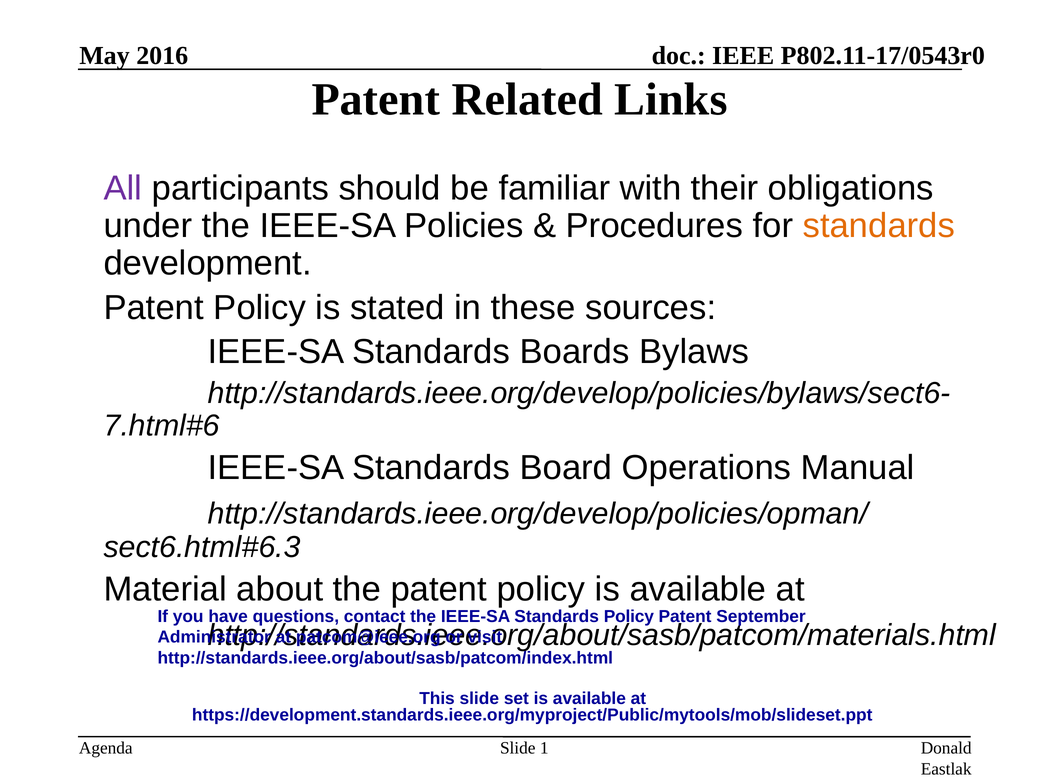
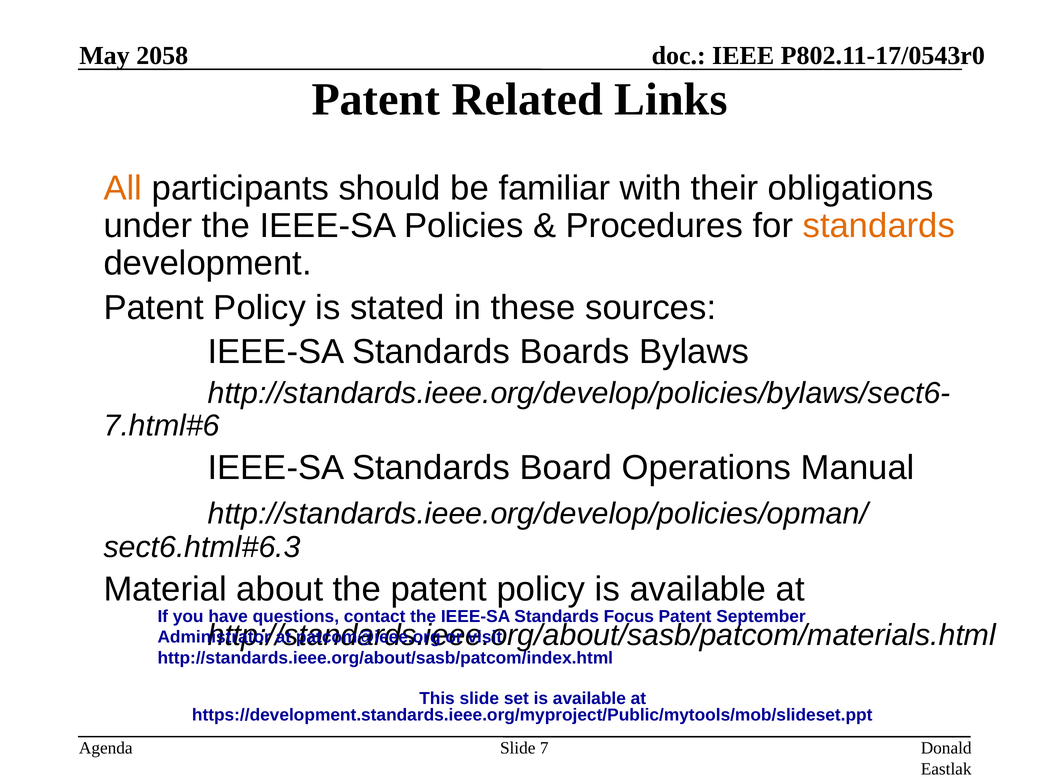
2016: 2016 -> 2058 (162, 55)
All colour: purple -> orange (123, 188)
Standards Policy: Policy -> Focus (629, 616)
1: 1 -> 7 (544, 748)
